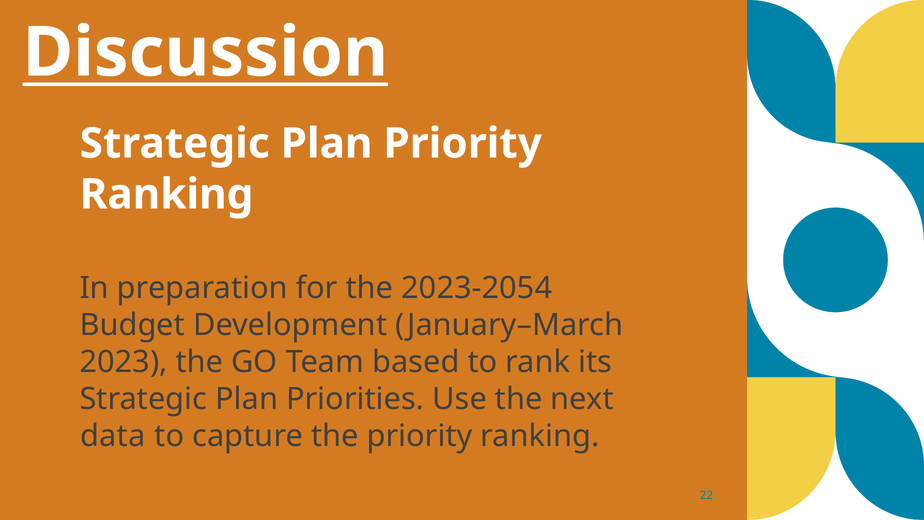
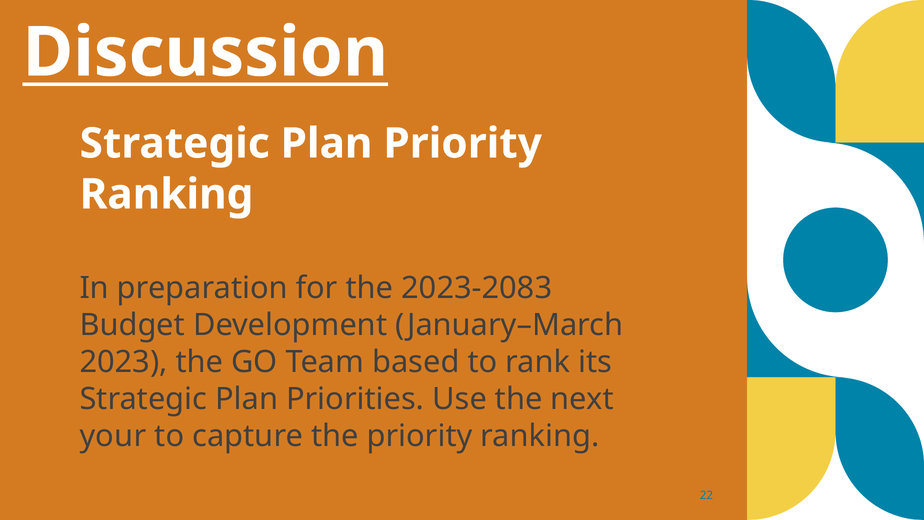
2023-2054: 2023-2054 -> 2023-2083 (477, 288)
data: data -> your (113, 436)
